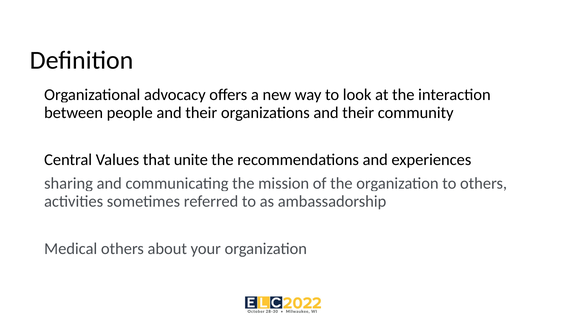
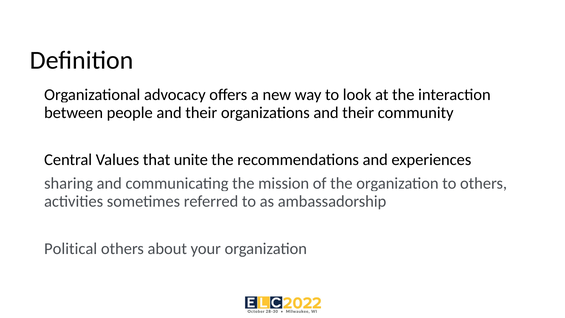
Medical: Medical -> Political (71, 249)
